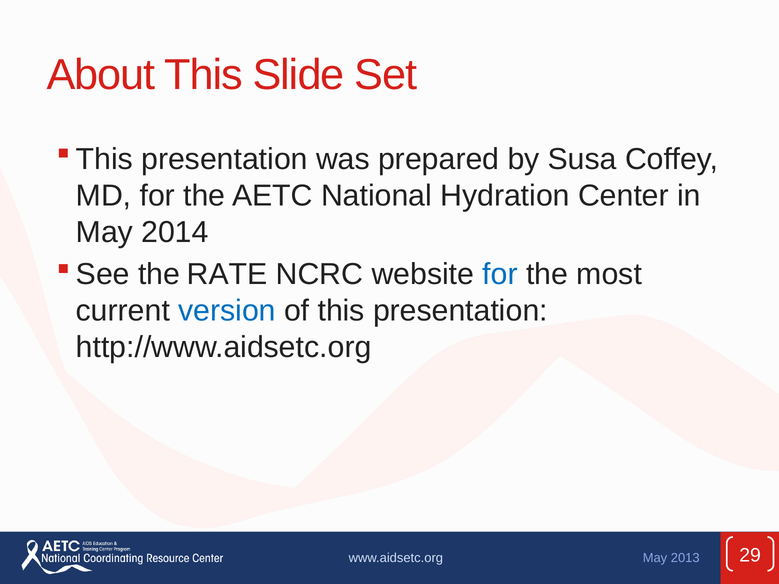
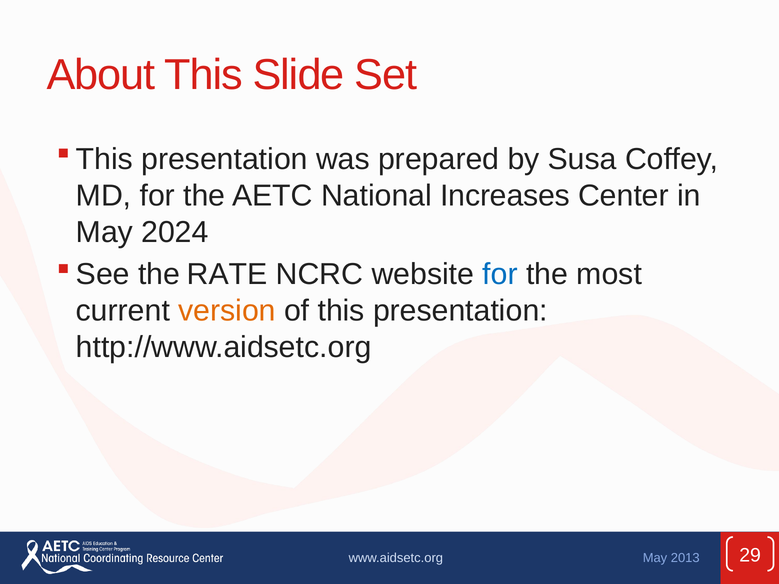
Hydration: Hydration -> Increases (505, 196)
2014: 2014 -> 2024 (175, 232)
version colour: blue -> orange (227, 311)
